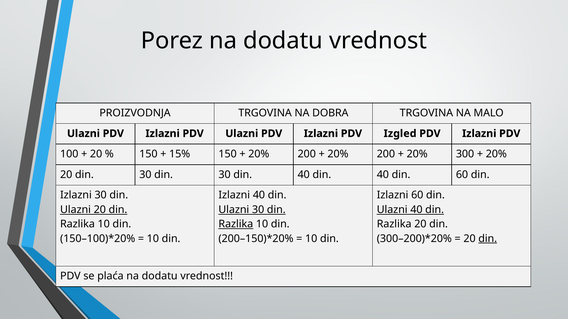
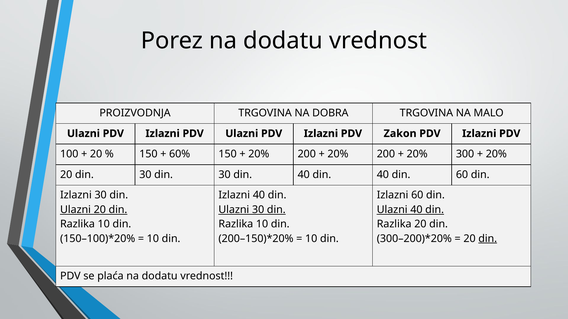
Izgled: Izgled -> Zakon (400, 134)
15%: 15% -> 60% (180, 154)
Razlika underline: present -> none (236, 224)
